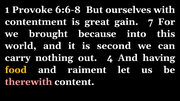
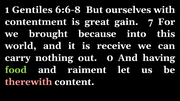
Provoke: Provoke -> Gentiles (32, 10)
second: second -> receive (114, 46)
4: 4 -> 0 (110, 58)
food colour: yellow -> light green (16, 70)
